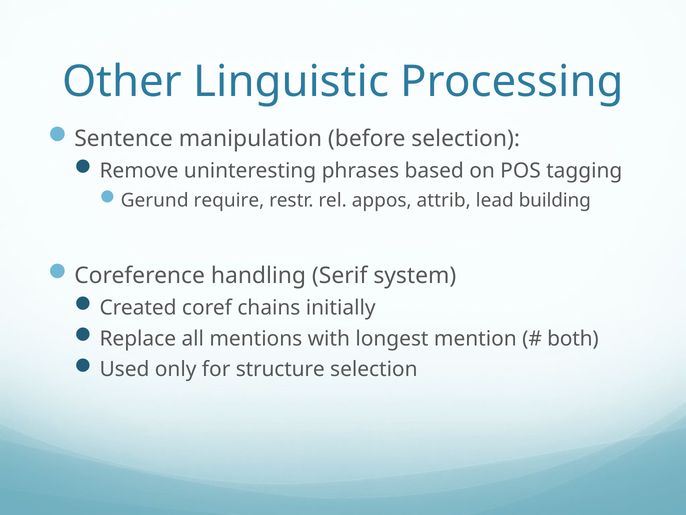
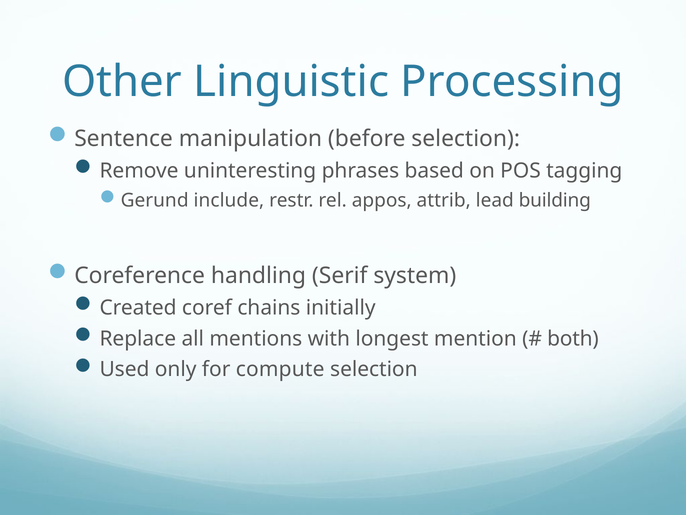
require: require -> include (229, 200)
structure: structure -> compute (280, 369)
